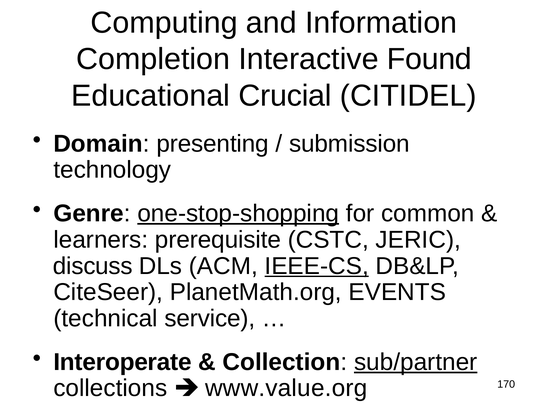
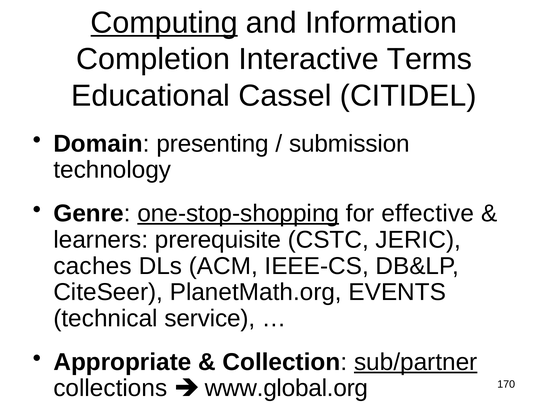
Computing underline: none -> present (164, 23)
Found: Found -> Terms (429, 59)
Crucial: Crucial -> Cassel (285, 96)
common: common -> effective (428, 213)
discuss: discuss -> caches (93, 266)
IEEE-CS underline: present -> none (317, 266)
Interoperate: Interoperate -> Appropriate (122, 362)
www.value.org: www.value.org -> www.global.org (286, 388)
